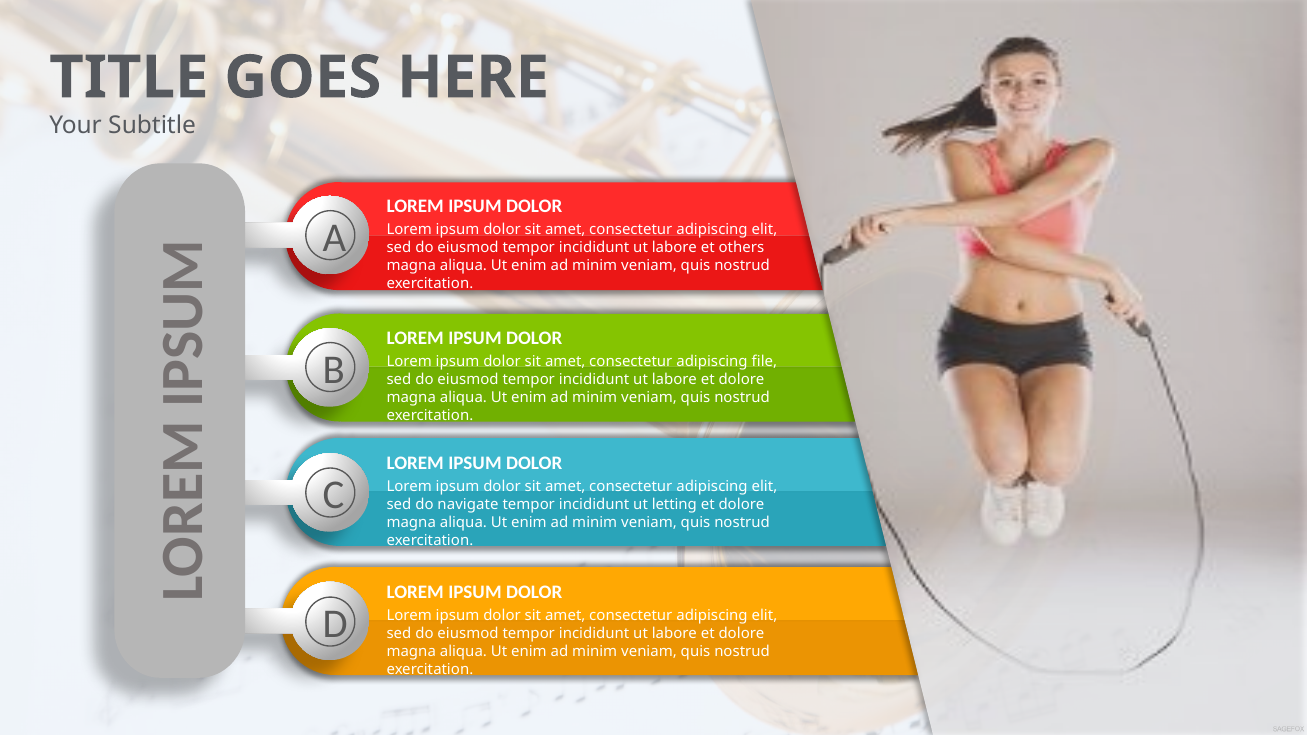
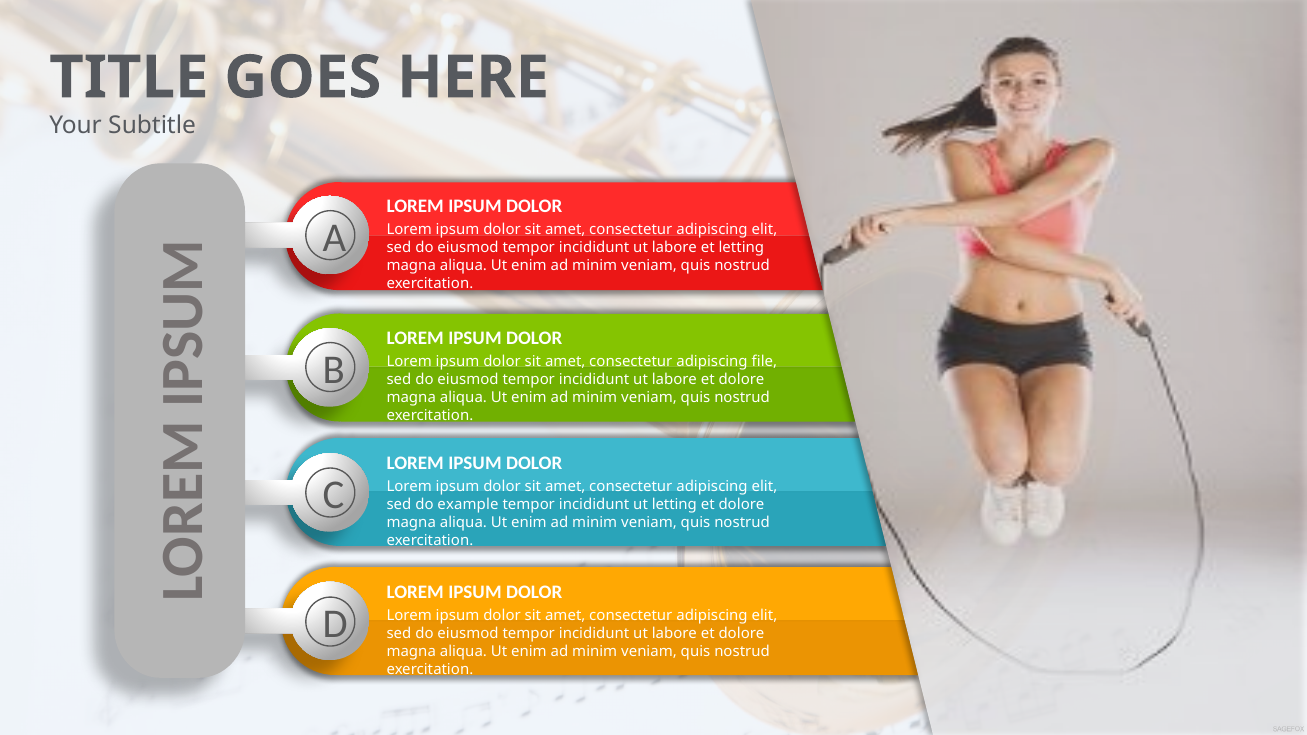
et others: others -> letting (741, 247)
navigate: navigate -> example (468, 505)
